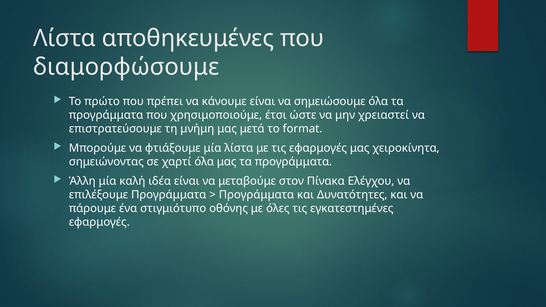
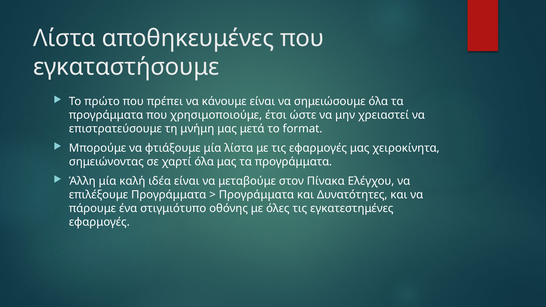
διαμορφώσουμε: διαμορφώσουμε -> εγκαταστήσουμε (126, 67)
